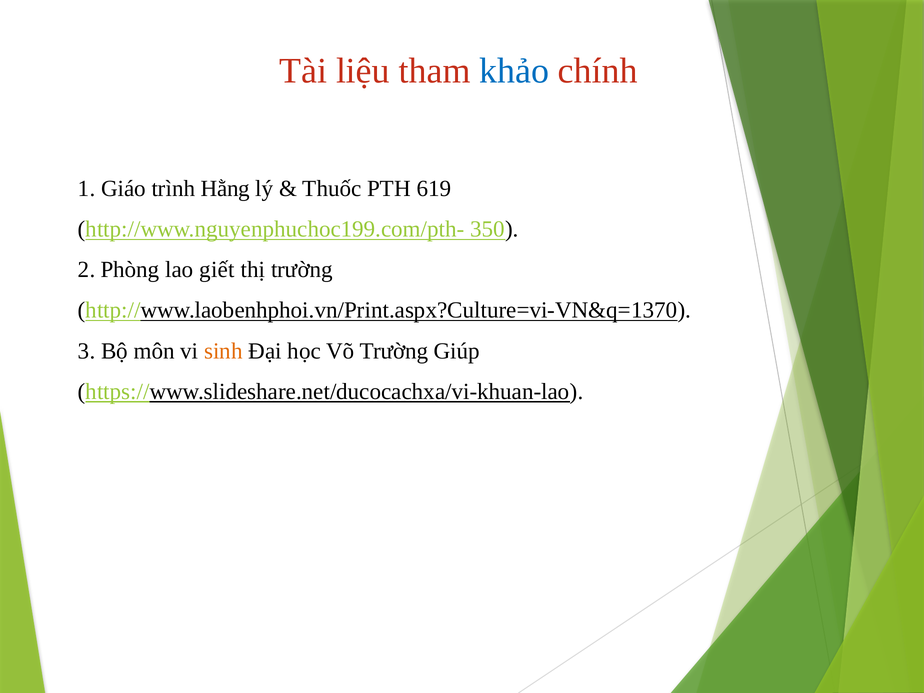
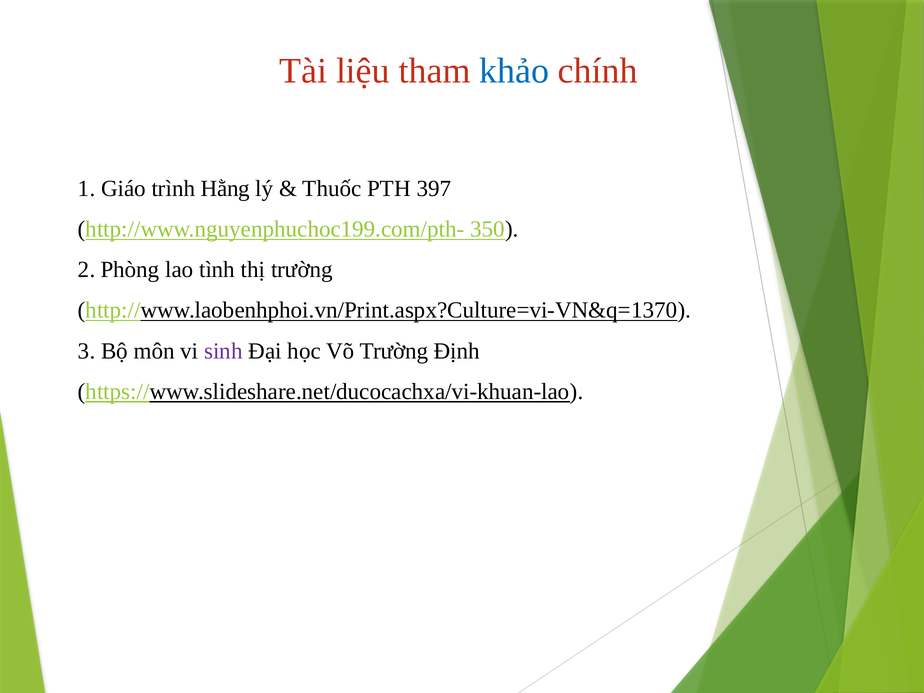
619: 619 -> 397 (434, 189)
giết: giết -> tình (217, 270)
sinh colour: orange -> purple (223, 351)
Giúp: Giúp -> Định (457, 351)
